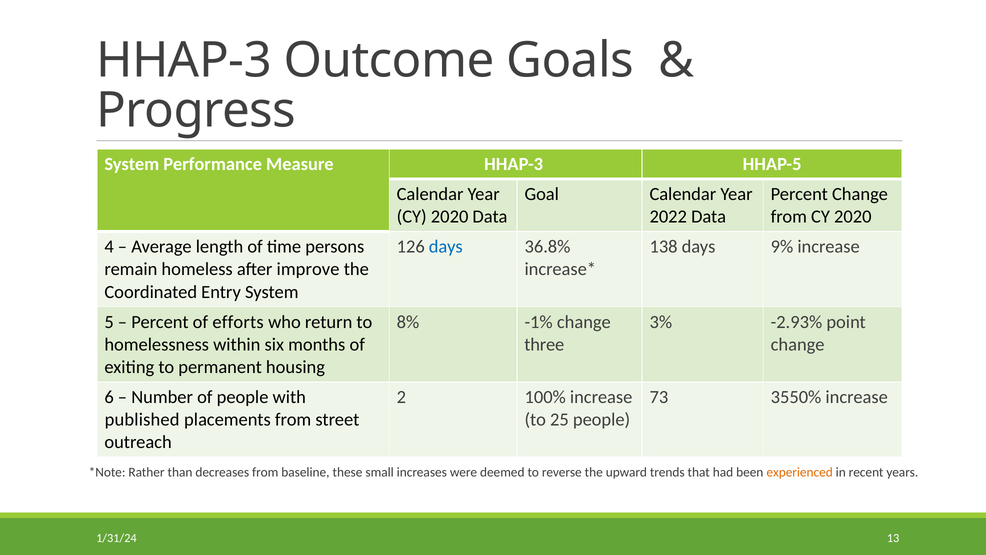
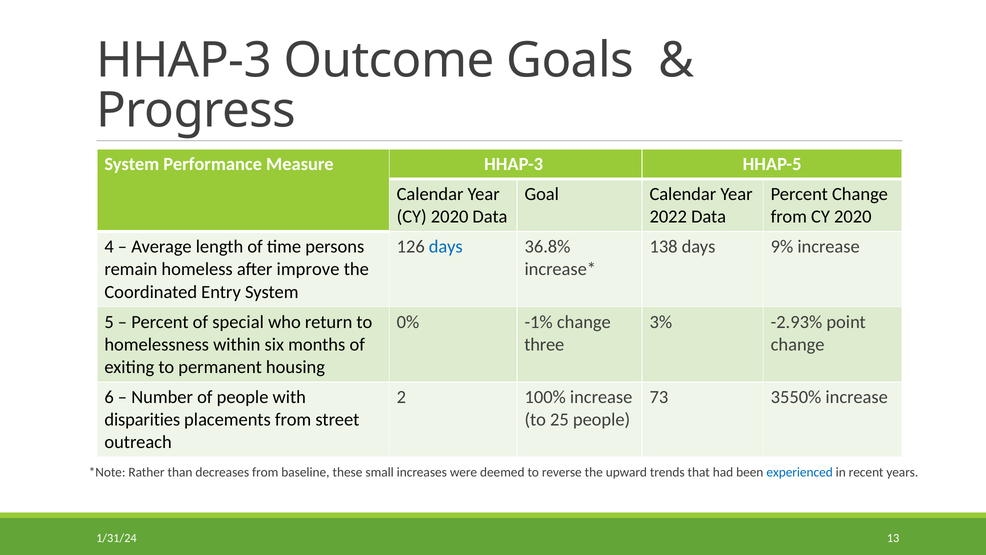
efforts: efforts -> special (238, 322)
8%: 8% -> 0% (408, 322)
published: published -> disparities (142, 419)
experienced colour: orange -> blue (800, 472)
